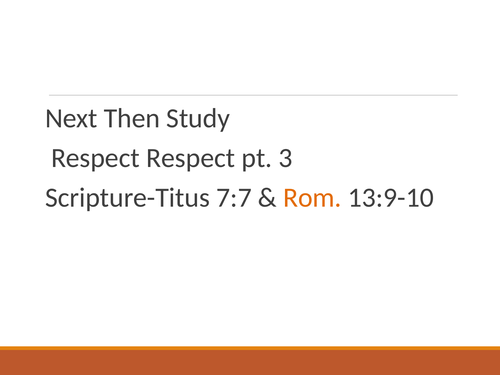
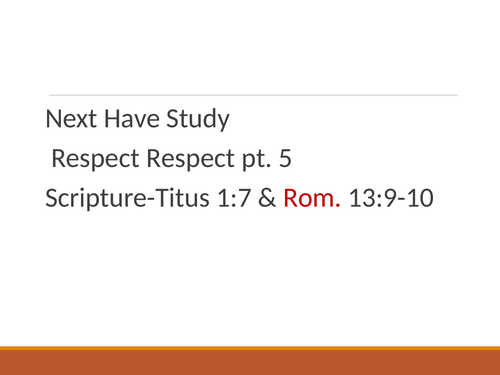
Then: Then -> Have (132, 118)
3: 3 -> 5 (286, 158)
7:7: 7:7 -> 1:7 (234, 198)
Rom colour: orange -> red (312, 198)
